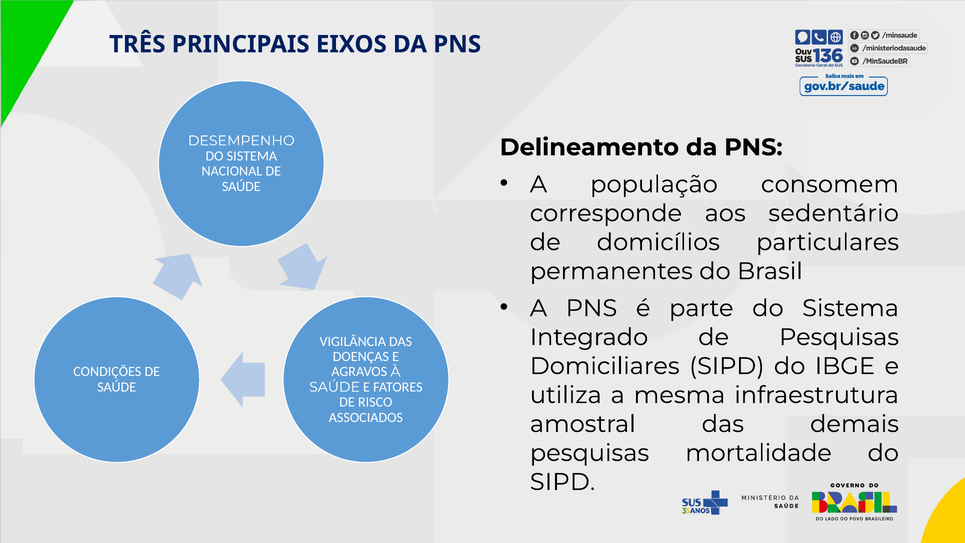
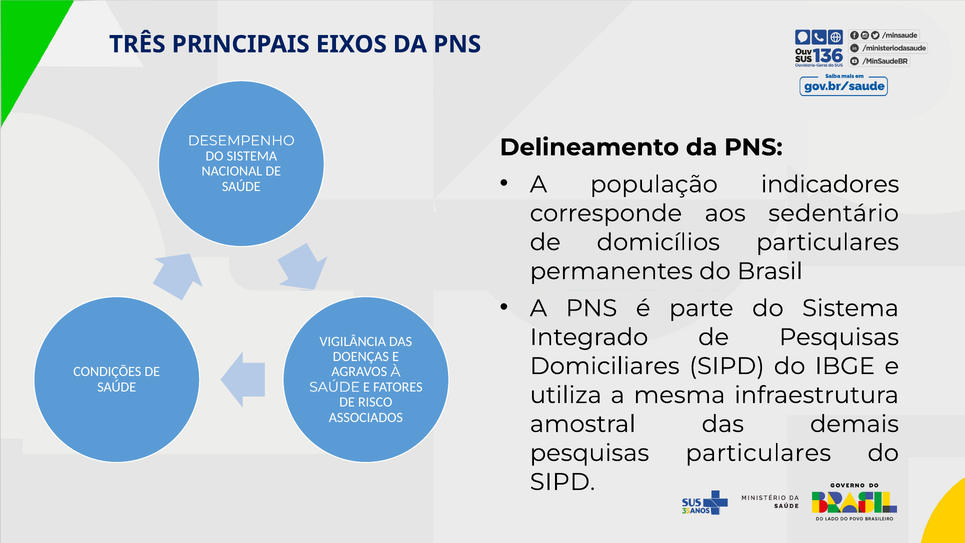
consomem: consomem -> indicadores (830, 184)
pesquisas mortalidade: mortalidade -> particulares (758, 453)
